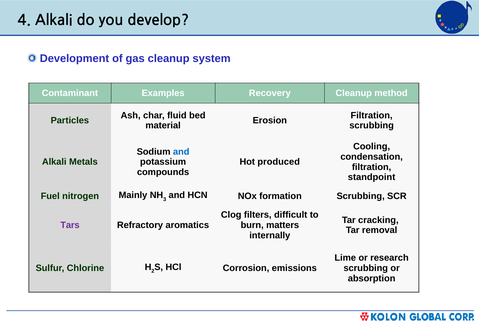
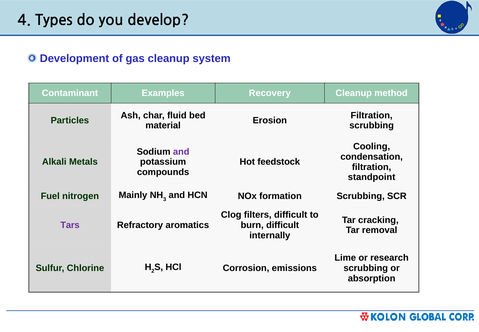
4 Alkali: Alkali -> Types (54, 20)
and colour: blue -> purple (181, 151)
produced: produced -> feedstock (279, 162)
burn matters: matters -> difficult (283, 225)
